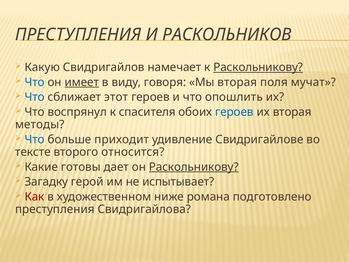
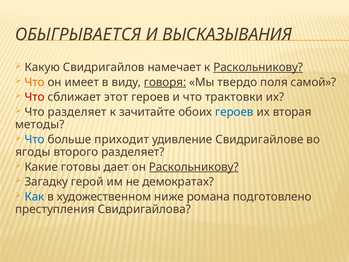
ПРЕСТУПЛЕНИЯ: ПРЕСТУПЛЕНИЯ -> ОБЫГРЫВАЕТСЯ (78, 35)
РАСКОЛЬНИКОВ: РАСКОЛЬНИКОВ -> ВЫСКАЗЫВАНИЯ (227, 35)
Что colour: blue -> orange (35, 82)
имеет underline: present -> none (82, 82)
говоря underline: none -> present (165, 82)
Мы вторая: вторая -> твердо (237, 82)
мучат: мучат -> самой (314, 82)
Что colour: blue -> red (35, 97)
опошлить: опошлить -> трактовки (234, 97)
Что воспрянул: воспрянул -> разделяет (77, 112)
спасителя: спасителя -> зачитайте (147, 112)
тексте: тексте -> ягоды (33, 152)
второго относится: относится -> разделяет (133, 152)
испытывает: испытывает -> демократах (178, 182)
Как colour: red -> blue (34, 197)
